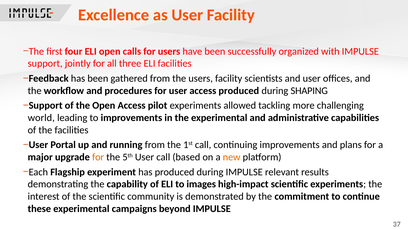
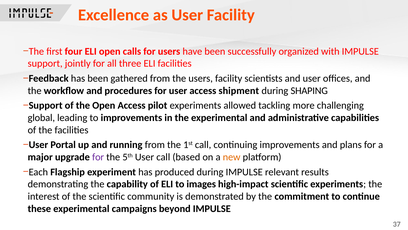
access produced: produced -> shipment (239, 91)
world: world -> global (41, 118)
for colour: orange -> purple (98, 157)
